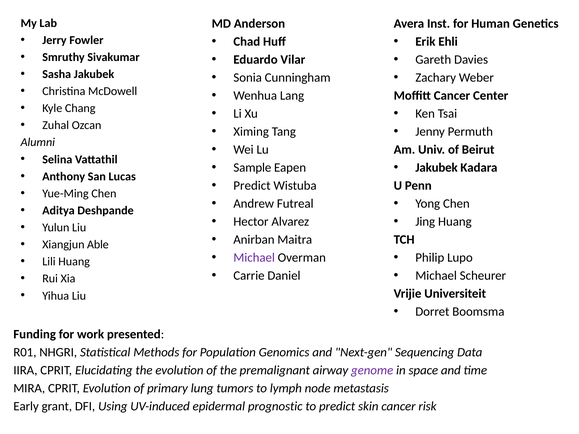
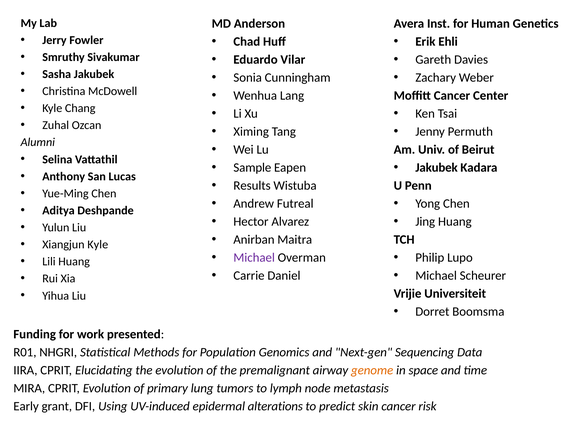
Predict: Predict -> Results (252, 186)
Xiangjun Able: Able -> Kyle (98, 245)
genome colour: purple -> orange (372, 370)
prognostic: prognostic -> alterations (275, 406)
